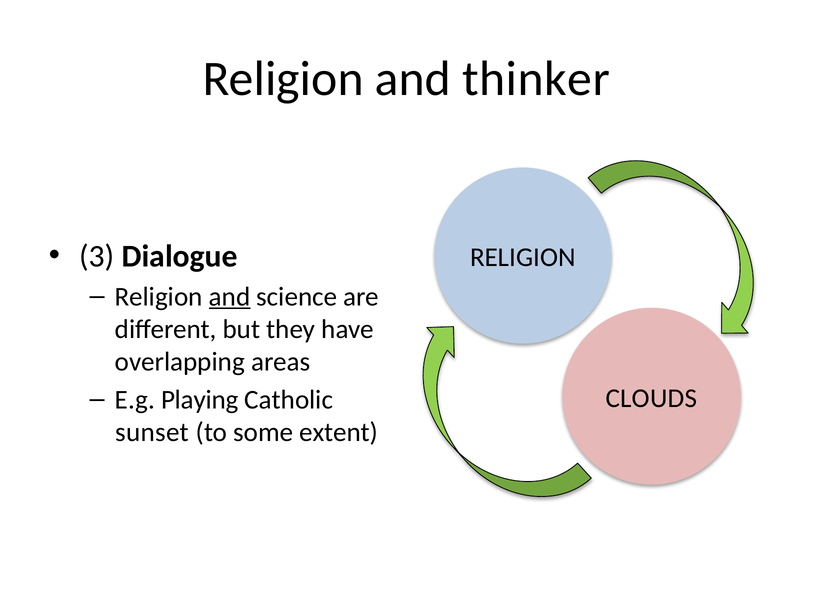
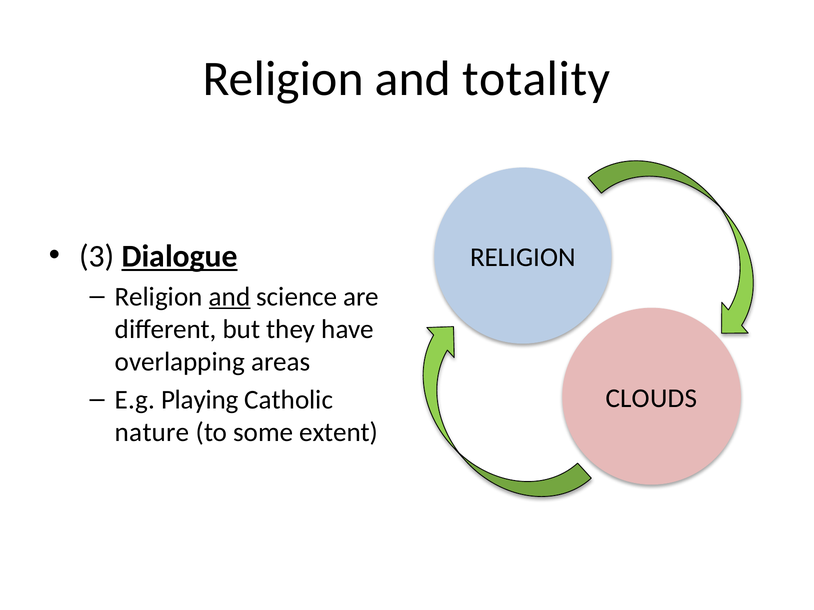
thinker: thinker -> totality (536, 79)
Dialogue underline: none -> present (180, 256)
sunset: sunset -> nature (152, 432)
